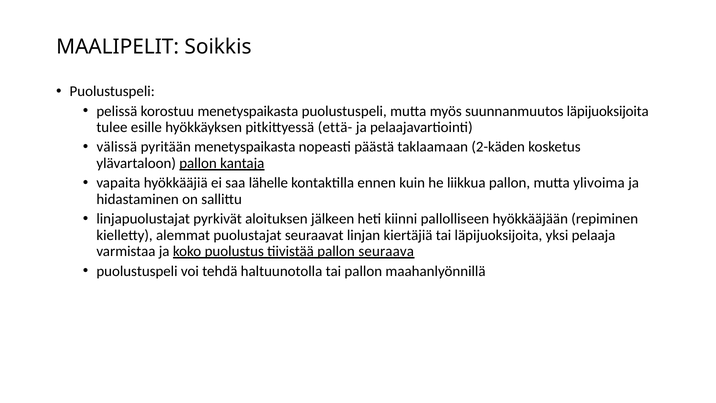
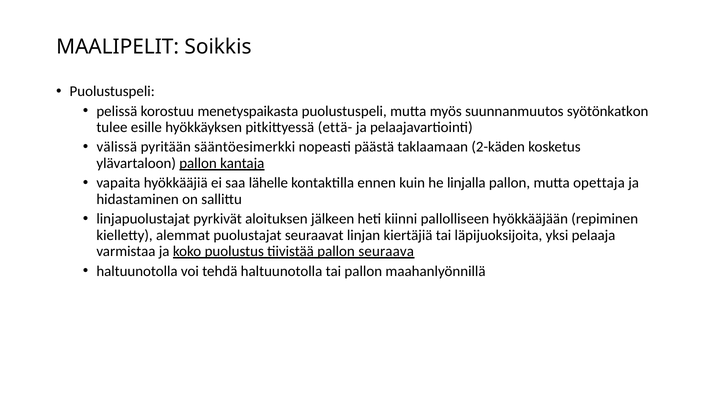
suunnanmuutos läpijuoksijoita: läpijuoksijoita -> syötönkatkon (608, 111)
pyritään menetyspaikasta: menetyspaikasta -> sääntöesimerkki (245, 147)
liikkua: liikkua -> linjalla (466, 183)
ylivoima: ylivoima -> opettaja (599, 183)
puolustuspeli: puolustuspeli -> haltuunotolla (137, 271)
